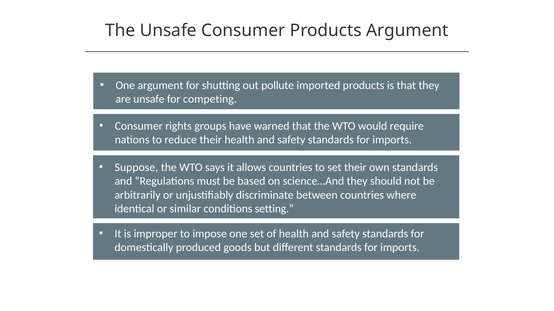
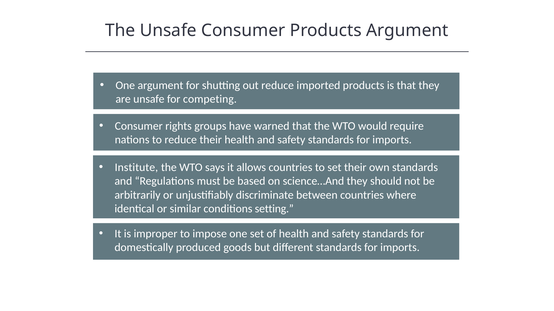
out pollute: pollute -> reduce (278, 86)
Suppose: Suppose -> Institute (136, 168)
